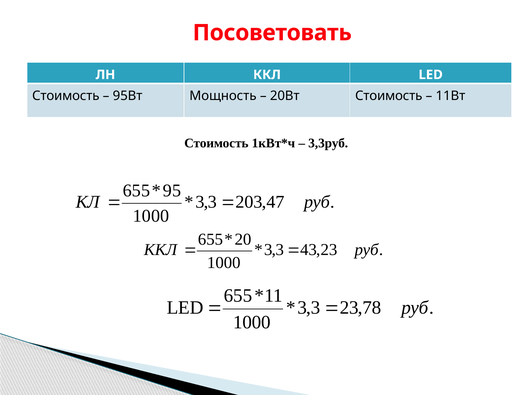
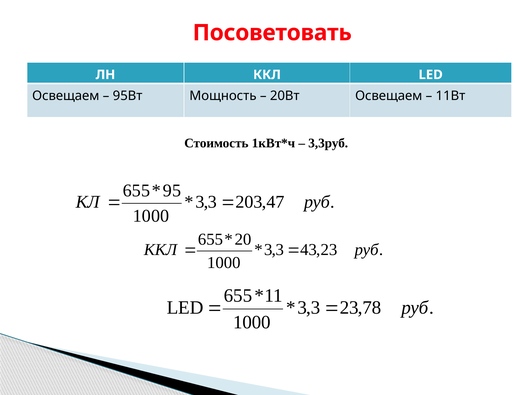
Стоимость: Стоимость -> Освещаем (66, 96)
20Вт Стоимость: Стоимость -> Освещаем (389, 96)
